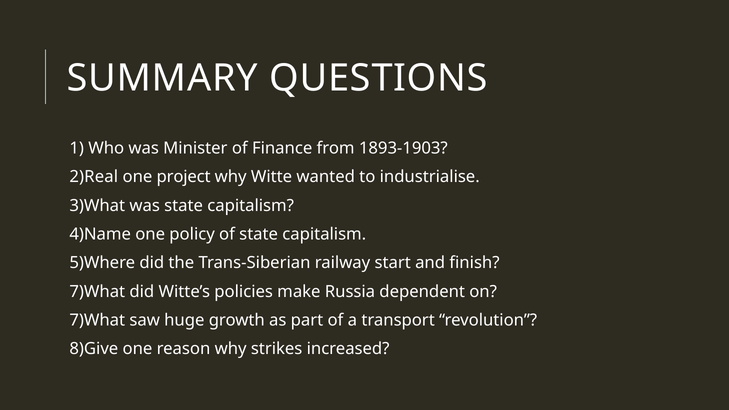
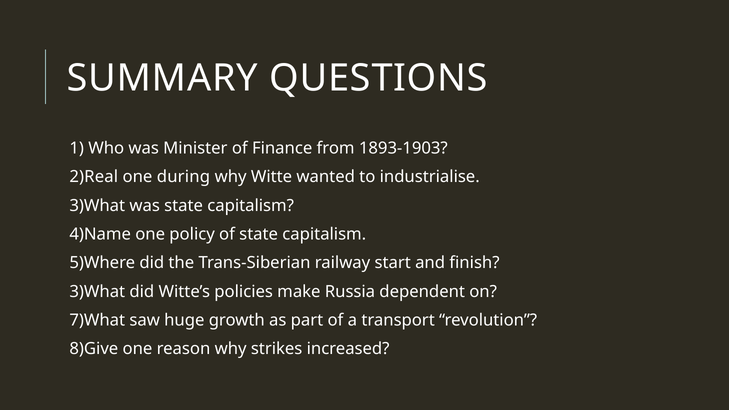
project: project -> during (183, 177)
7)What: 7)What -> 3)What (97, 292)
